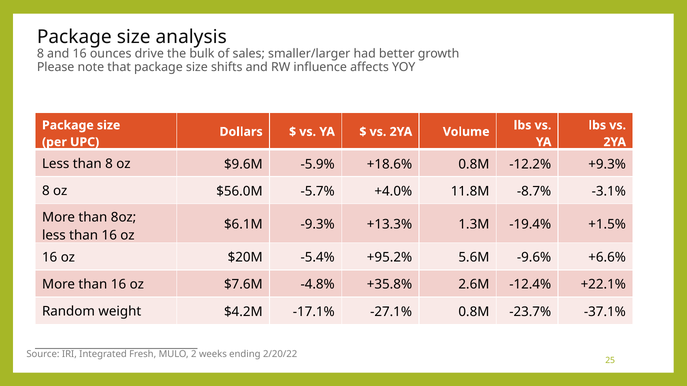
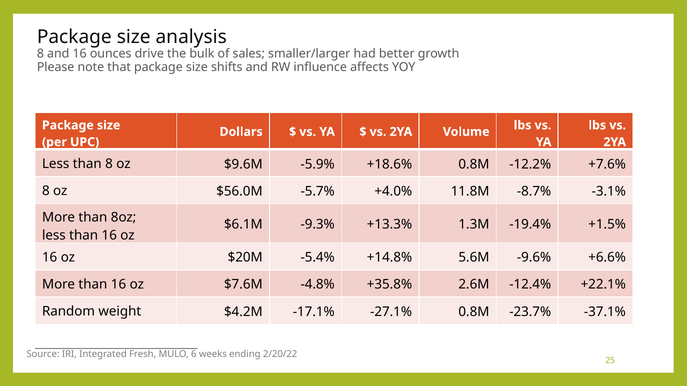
+9.3%: +9.3% -> +7.6% (607, 164)
+95.2%: +95.2% -> +14.8% (389, 258)
2: 2 -> 6 (194, 354)
